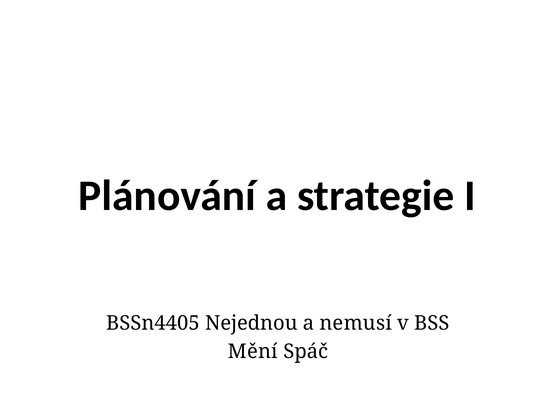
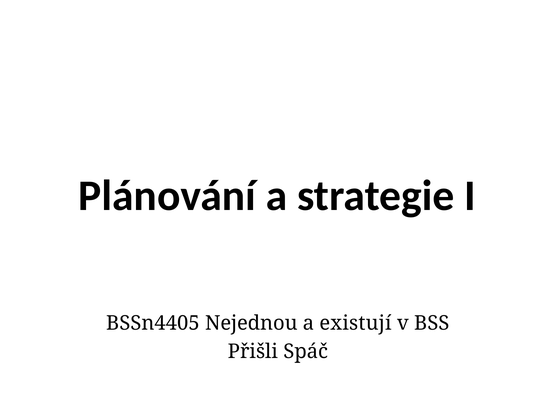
nemusí: nemusí -> existují (356, 323)
Mění: Mění -> Přišli (253, 352)
